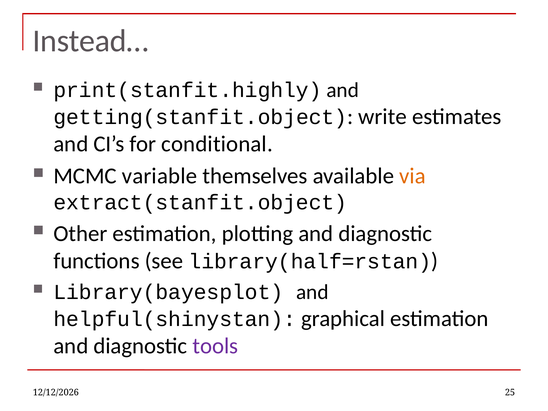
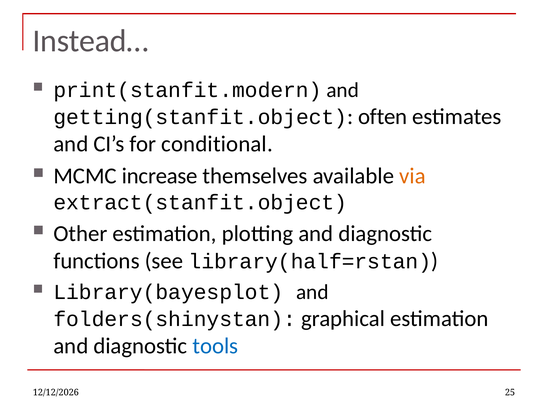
print(stanfit.highly: print(stanfit.highly -> print(stanfit.modern (187, 90)
write: write -> often (383, 117)
variable: variable -> increase (160, 176)
helpful(shinystan: helpful(shinystan -> folders(shinystan (175, 319)
tools colour: purple -> blue (215, 346)
